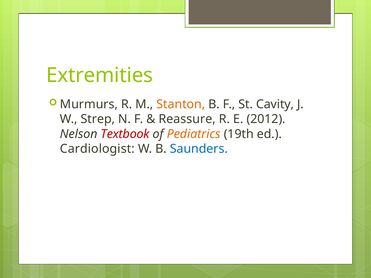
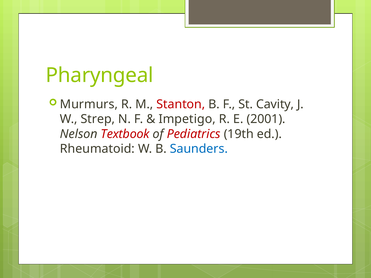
Extremities: Extremities -> Pharyngeal (100, 75)
Stanton colour: orange -> red (181, 104)
Reassure: Reassure -> Impetigo (187, 119)
2012: 2012 -> 2001 (266, 119)
Pediatrics colour: orange -> red (194, 134)
Cardiologist: Cardiologist -> Rheumatoid (97, 149)
